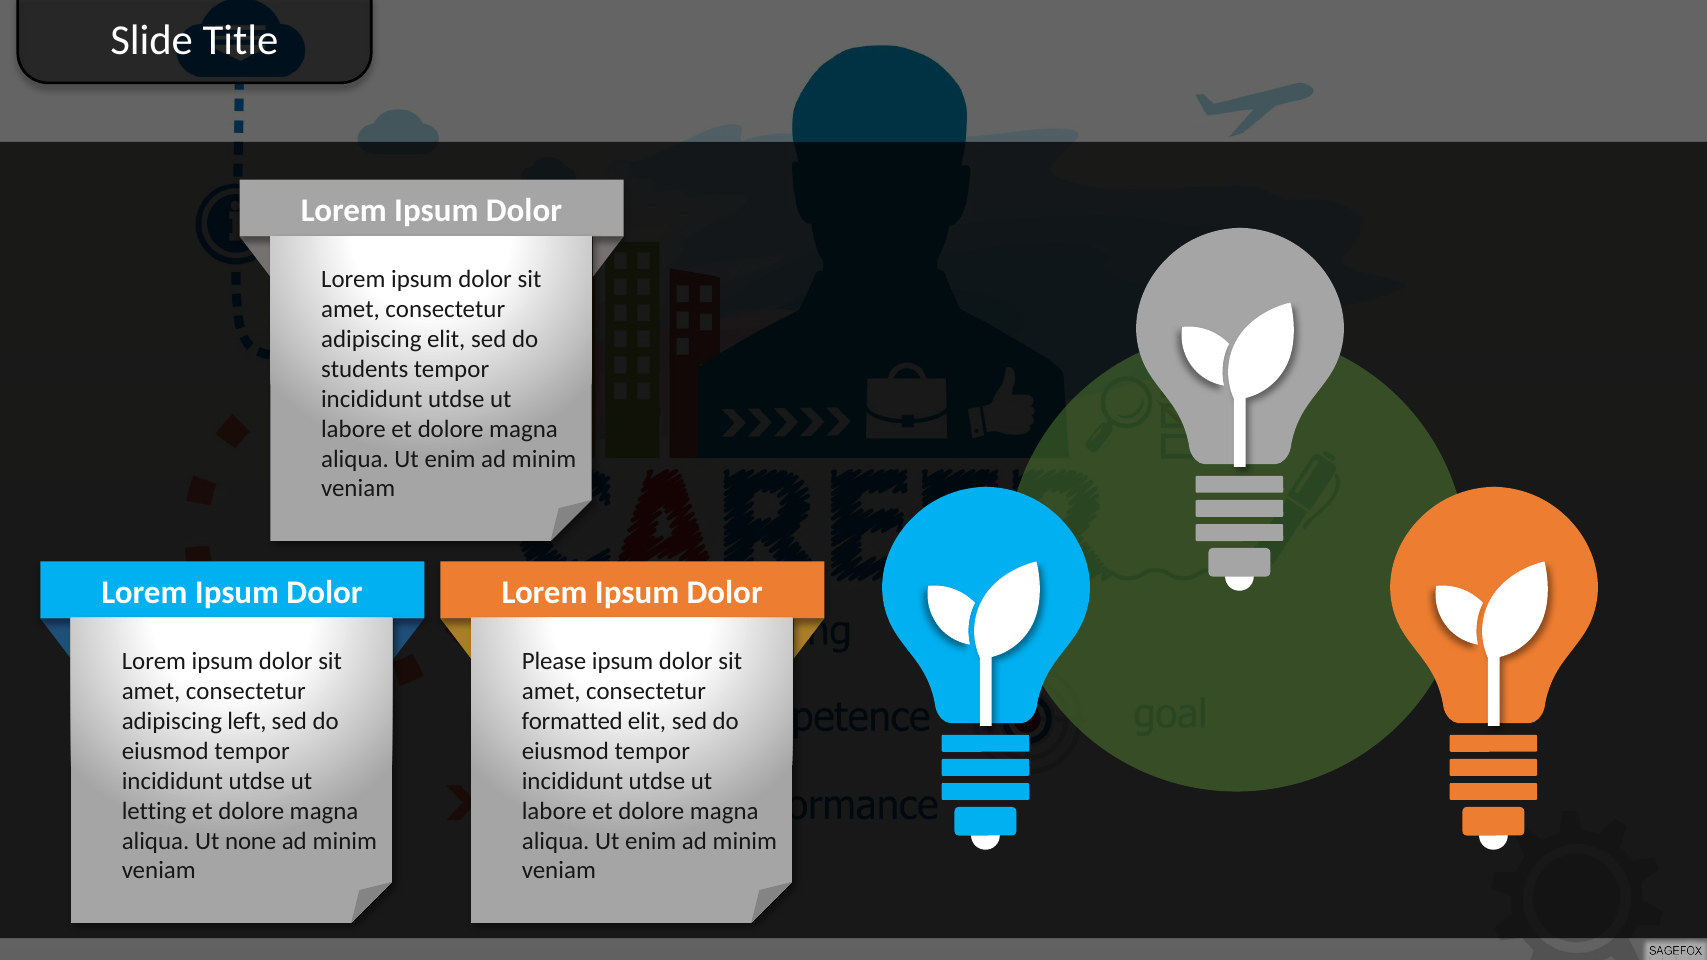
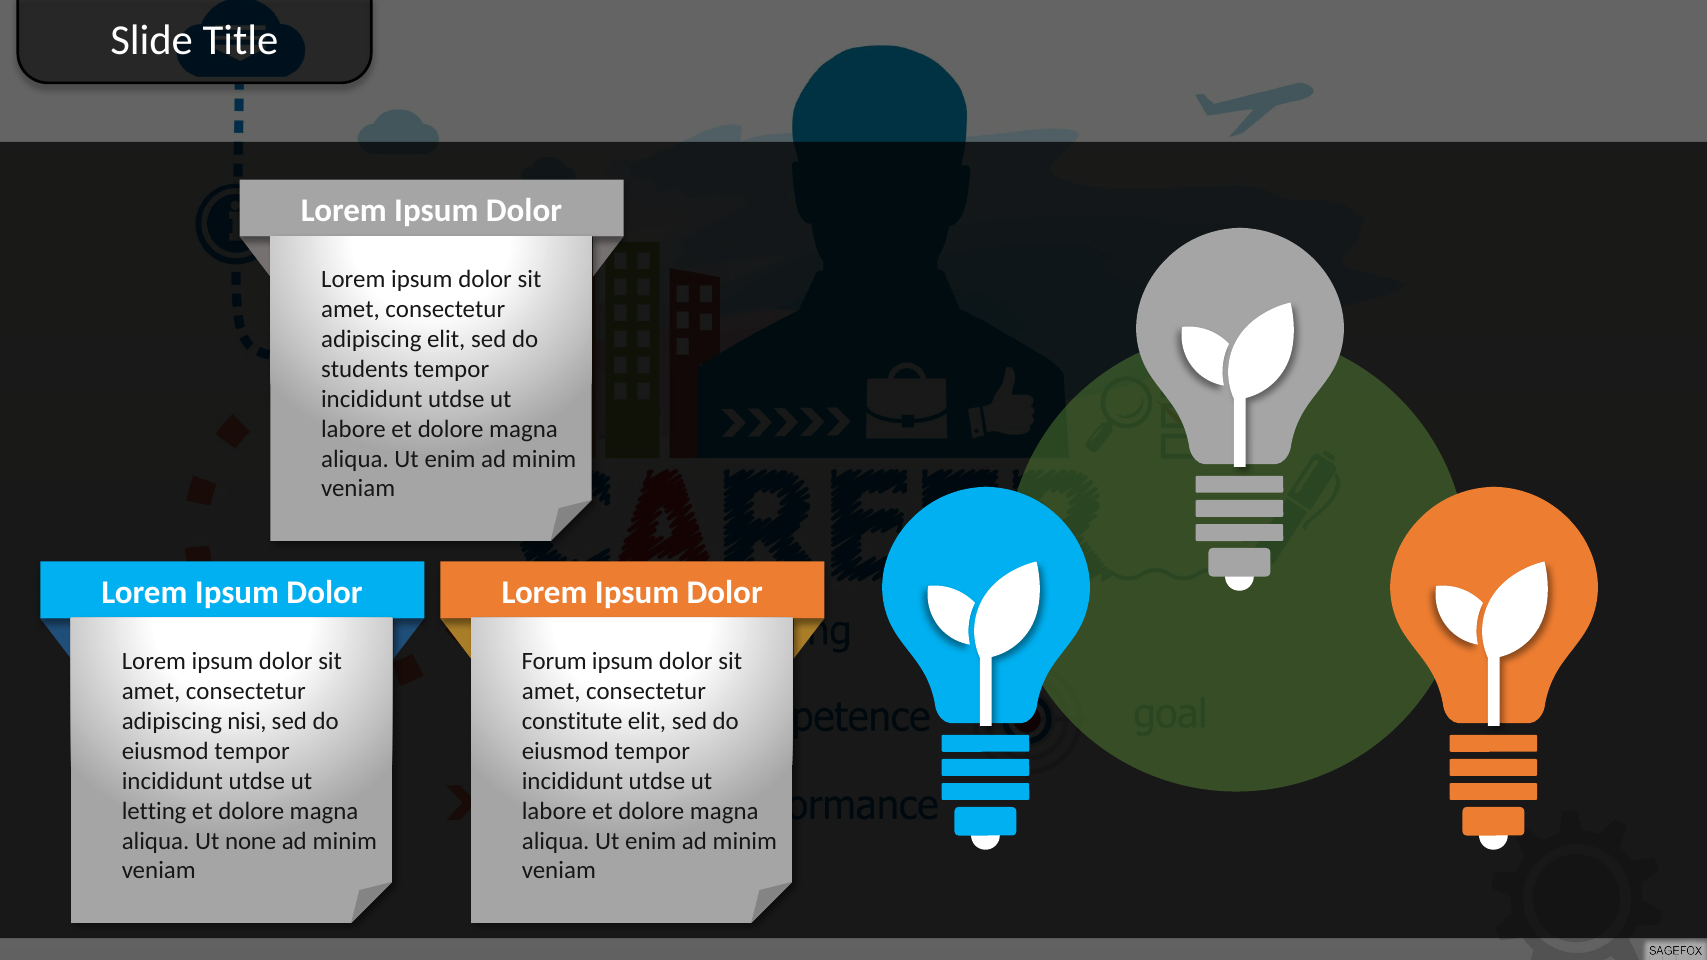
Please: Please -> Forum (554, 662)
left: left -> nisi (247, 721)
formatted: formatted -> constitute (572, 721)
